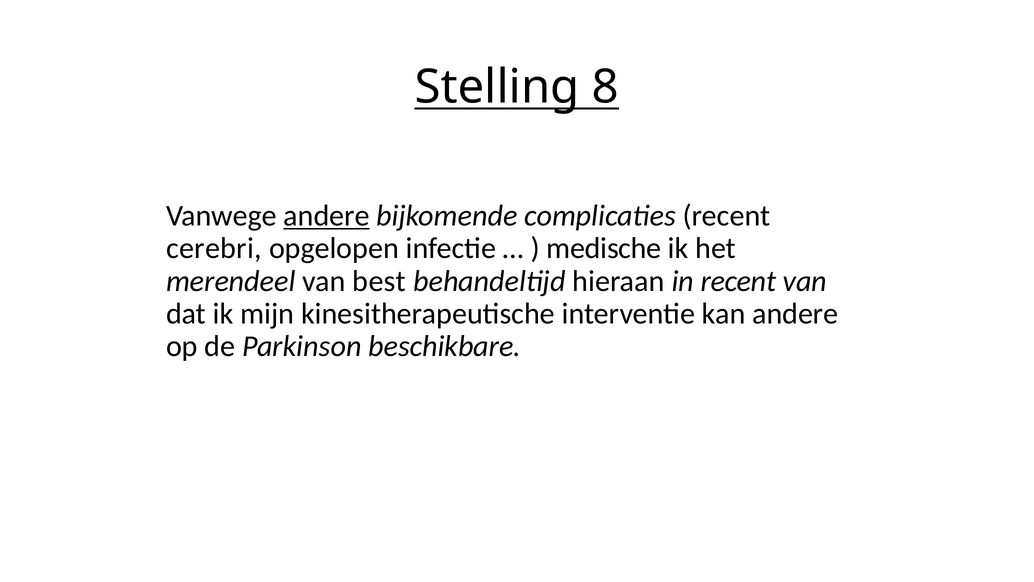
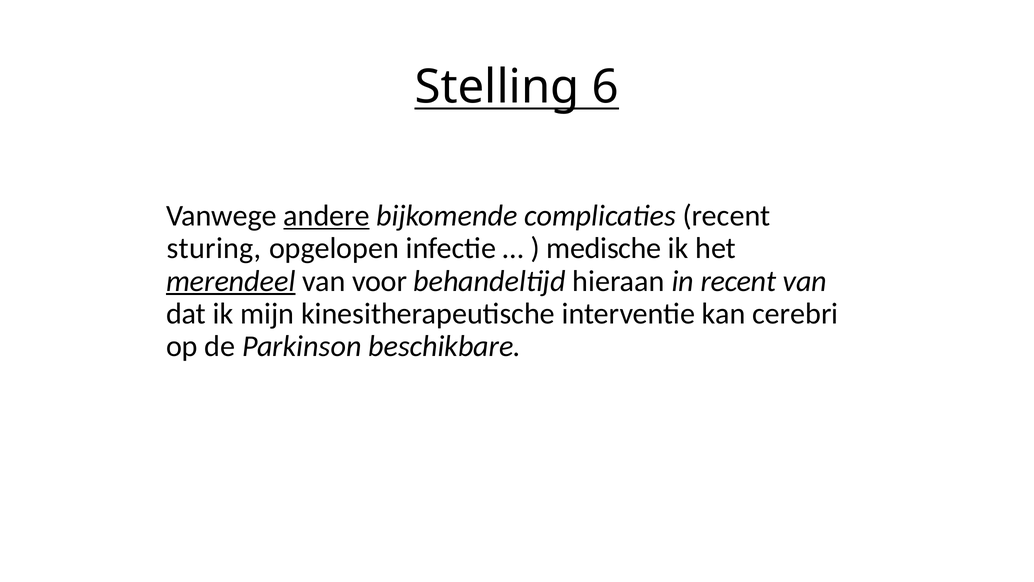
8: 8 -> 6 (605, 87)
cerebri: cerebri -> sturing (214, 248)
merendeel underline: none -> present (231, 281)
best: best -> voor (380, 281)
kan andere: andere -> cerebri (795, 313)
